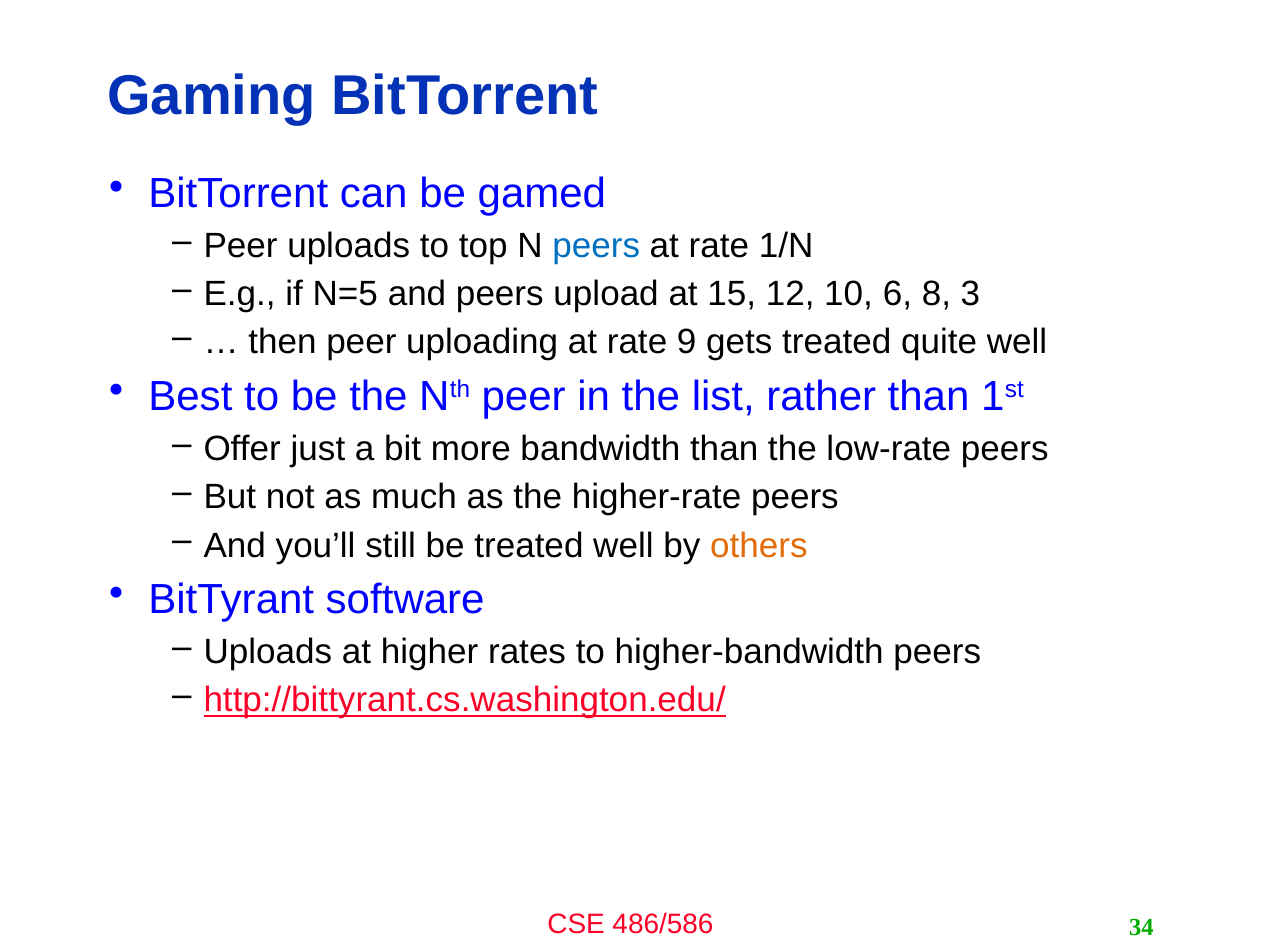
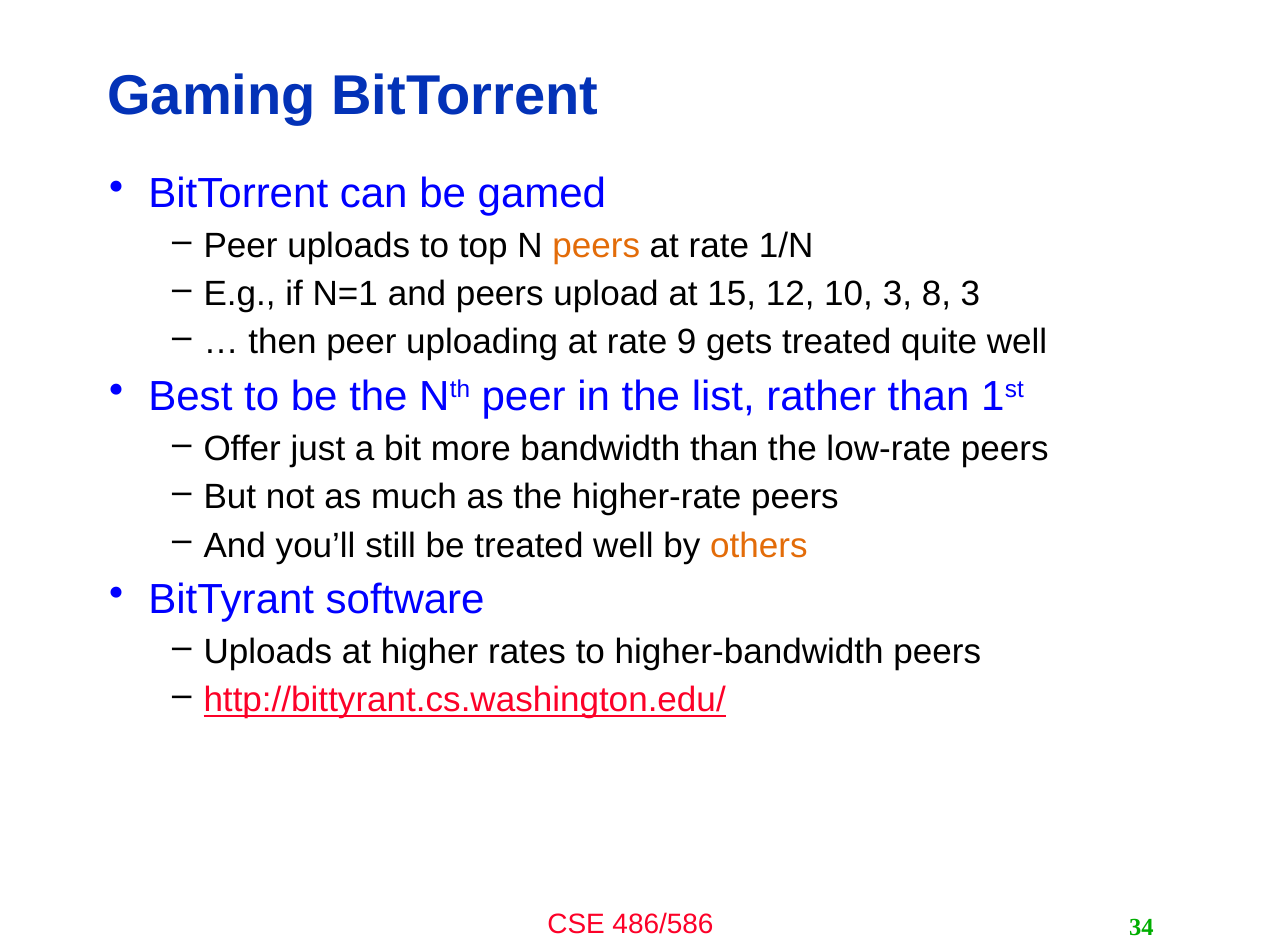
peers colour: blue -> orange (596, 246)
N=5: N=5 -> N=1 (345, 294)
10 6: 6 -> 3 (897, 294)
